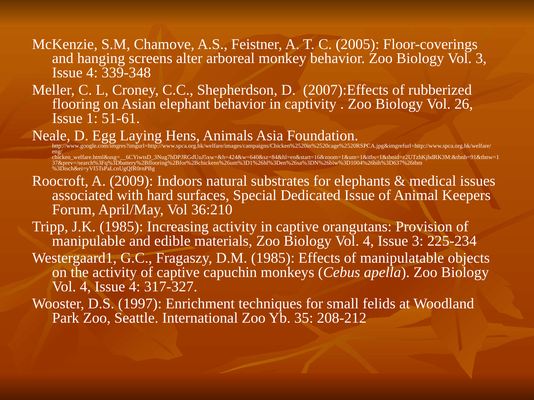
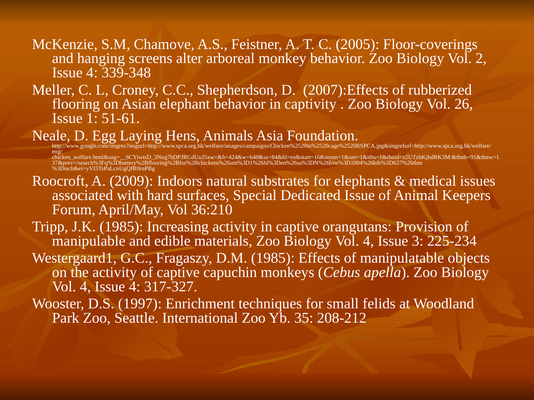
Vol 3: 3 -> 2 (481, 58)
